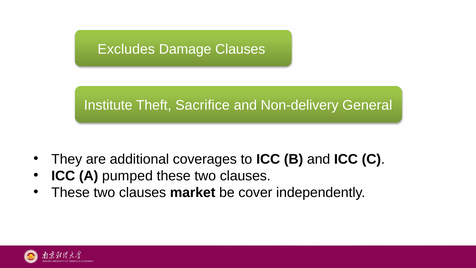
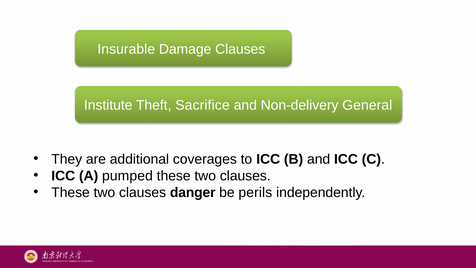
Excludes: Excludes -> Insurable (126, 49)
market: market -> danger (193, 192)
cover: cover -> perils (255, 192)
